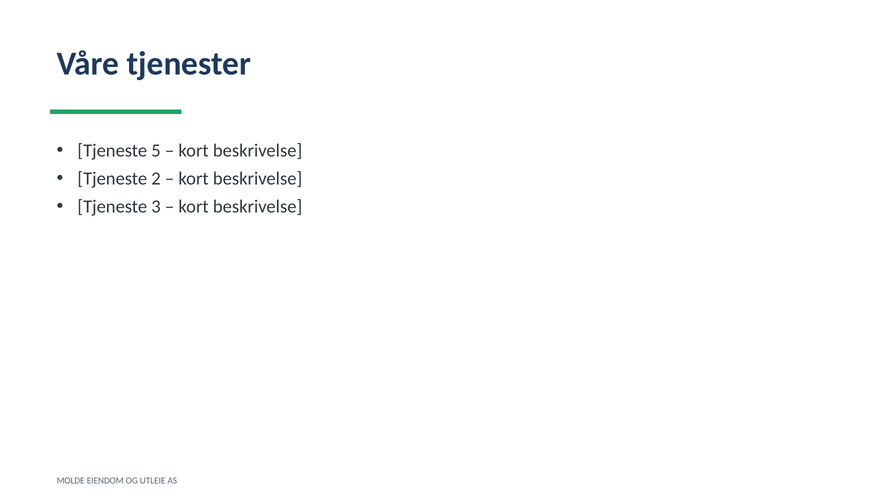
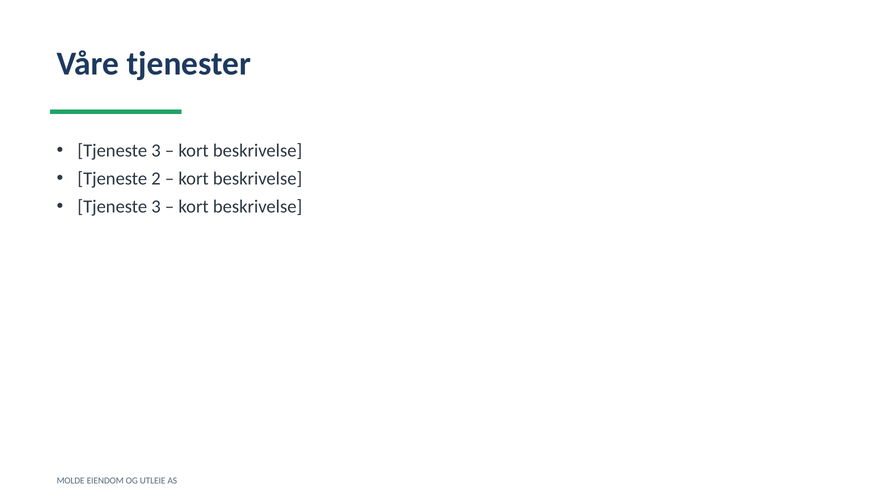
5: 5 -> 3 (156, 151)
